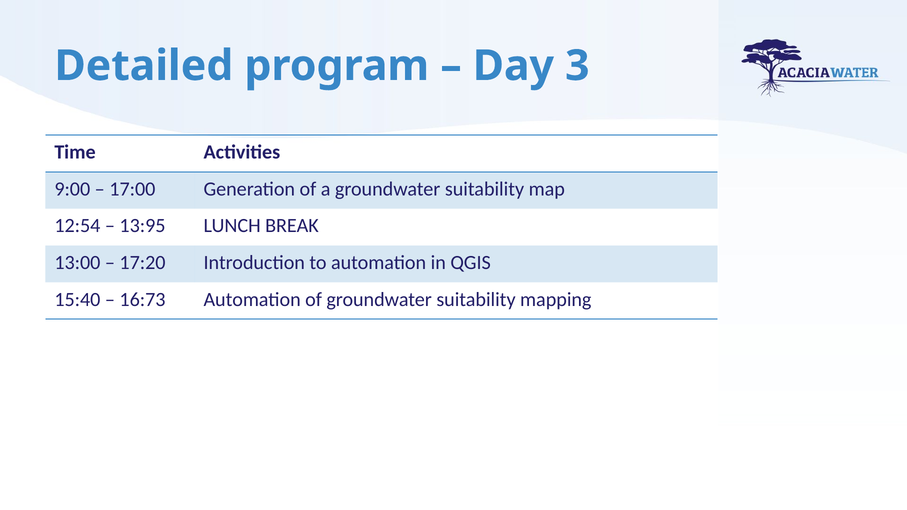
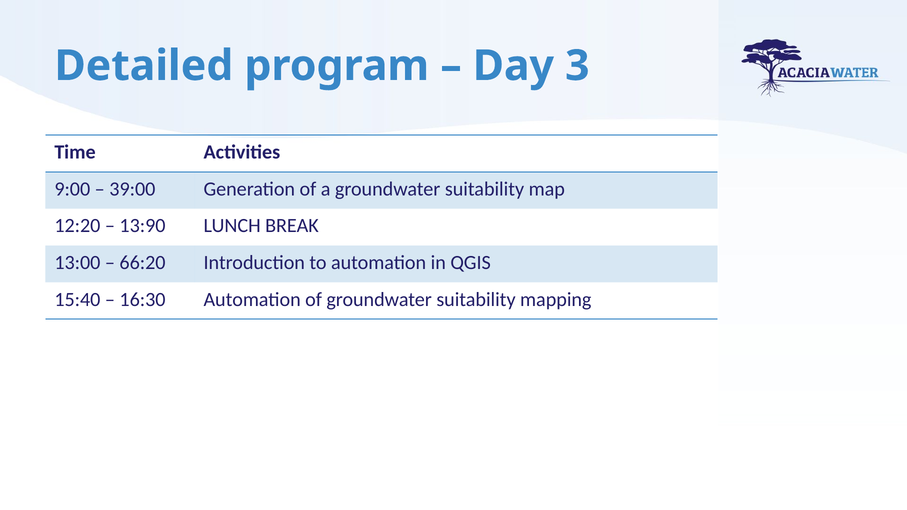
17:00: 17:00 -> 39:00 (132, 189)
12:54: 12:54 -> 12:20 (77, 226)
13:95: 13:95 -> 13:90 (143, 226)
17:20: 17:20 -> 66:20 (143, 263)
16:73: 16:73 -> 16:30 (143, 299)
